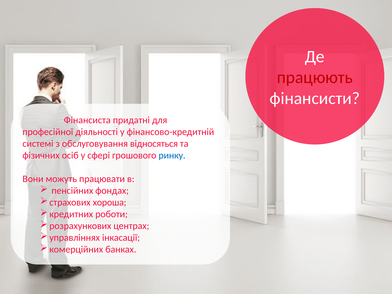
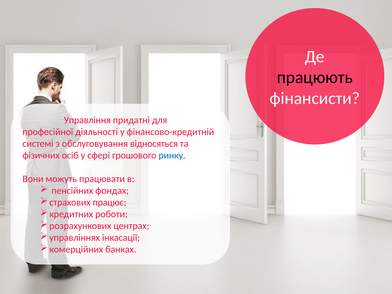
працюють colour: red -> black (315, 77)
Фінансиста: Фінансиста -> Управління (87, 120)
хороша: хороша -> працює (110, 202)
